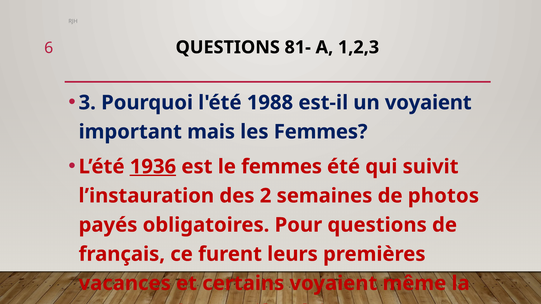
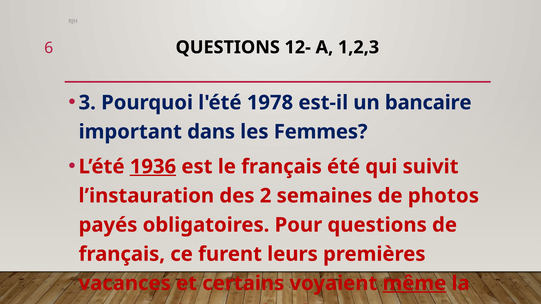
81-: 81- -> 12- (298, 47)
1988: 1988 -> 1978 (270, 103)
un voyaient: voyaient -> bancaire (428, 103)
mais: mais -> dans (211, 132)
le femmes: femmes -> français (281, 167)
même underline: none -> present (414, 284)
